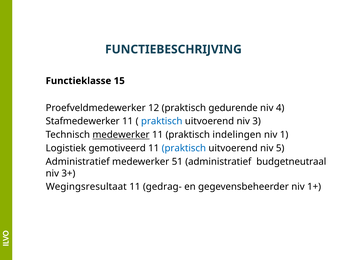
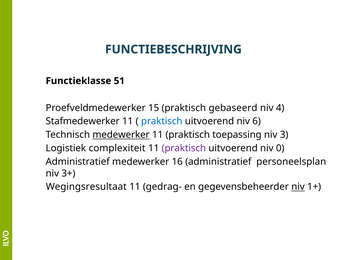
15: 15 -> 51 (119, 81)
12: 12 -> 15 (154, 108)
gedurende: gedurende -> gebaseerd (233, 108)
3: 3 -> 6 (257, 121)
indelingen: indelingen -> toepassing (237, 135)
1: 1 -> 3 (284, 135)
gemotiveerd: gemotiveerd -> complexiteit (117, 148)
praktisch colour: blue -> purple (184, 148)
5: 5 -> 0 (280, 148)
51: 51 -> 16 (177, 161)
budgetneutraal: budgetneutraal -> personeelsplan (291, 161)
niv underline: none -> present (298, 186)
